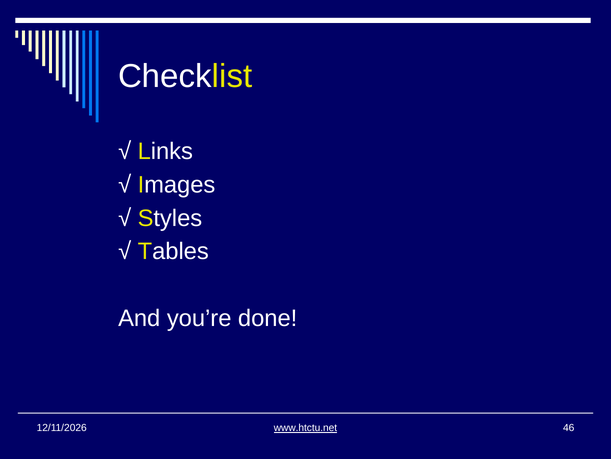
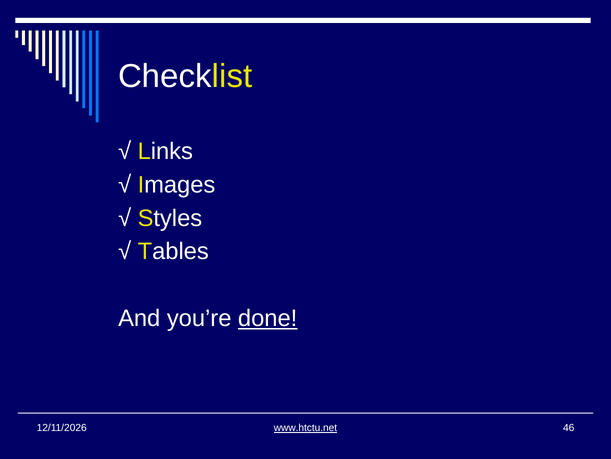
done underline: none -> present (268, 318)
